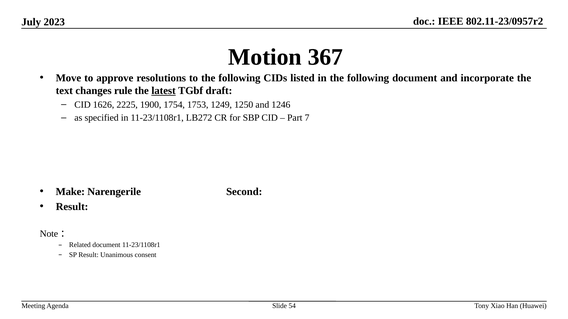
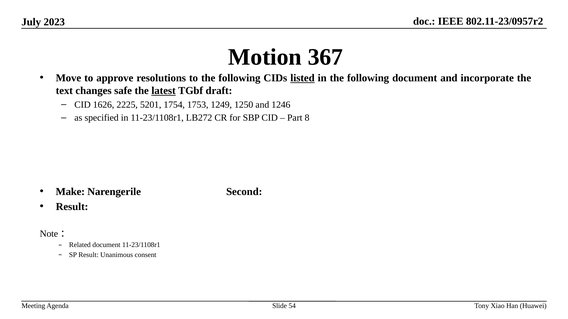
listed underline: none -> present (303, 78)
rule: rule -> safe (123, 91)
1900: 1900 -> 5201 (151, 105)
7: 7 -> 8 (307, 118)
